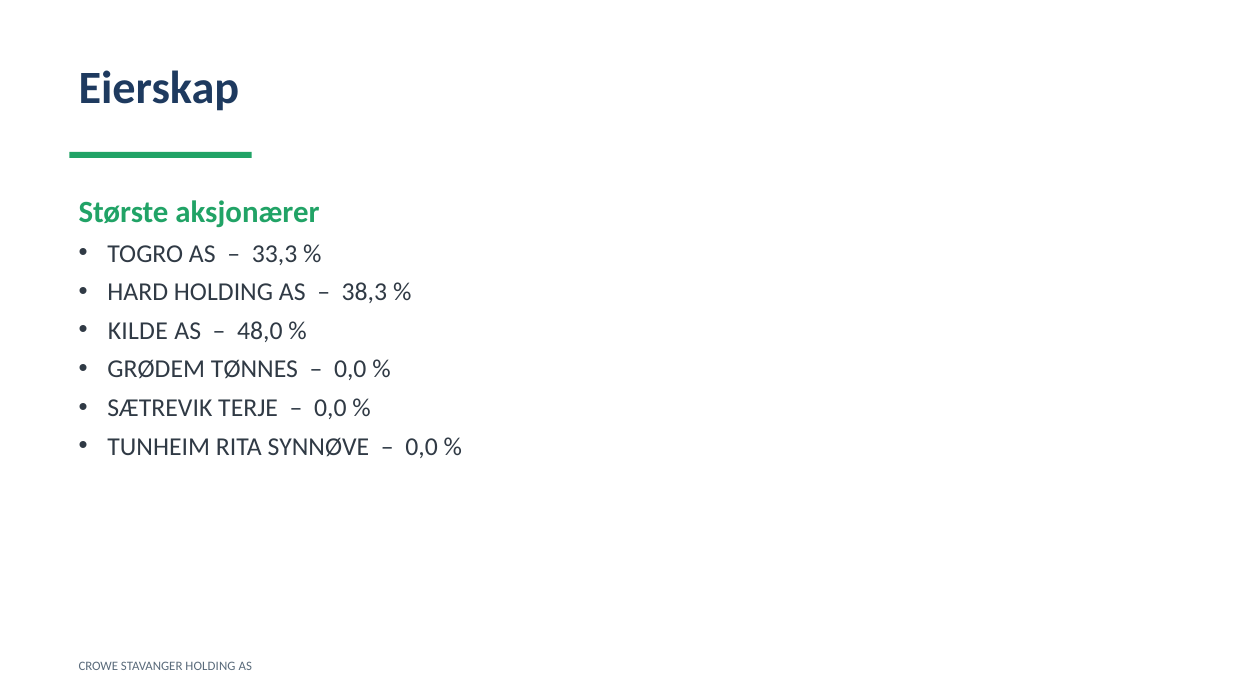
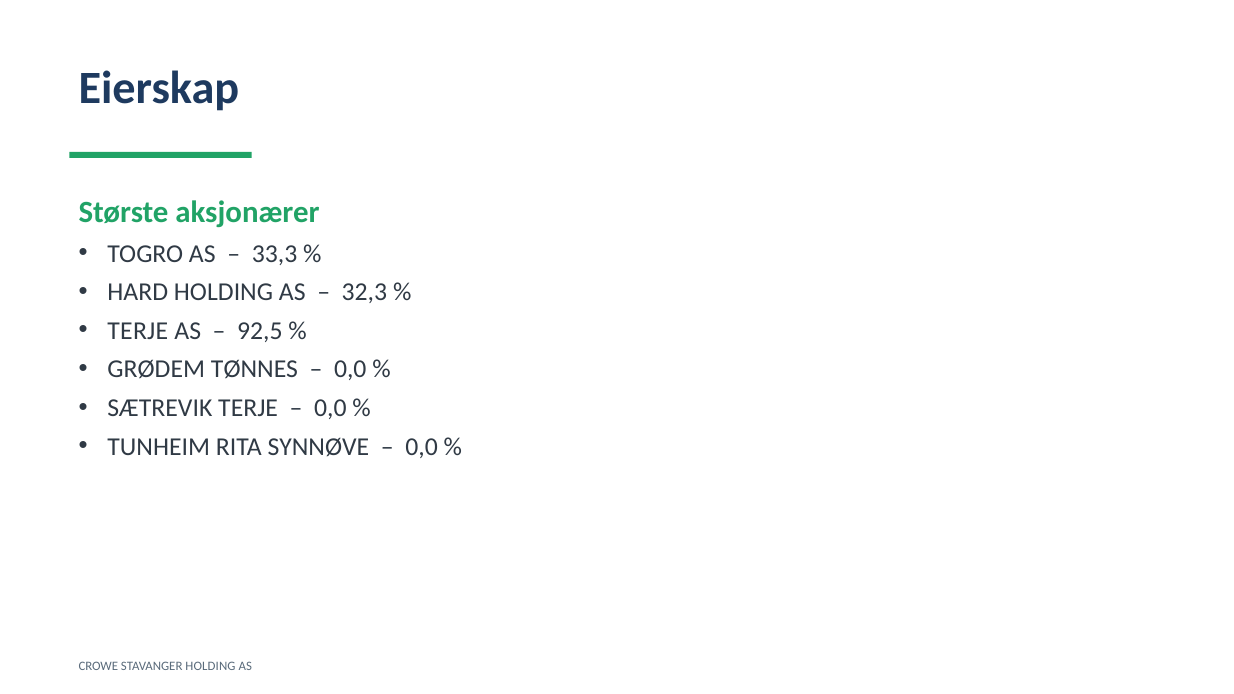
38,3: 38,3 -> 32,3 (364, 292)
KILDE: KILDE -> TERJE (138, 331)
48,0: 48,0 -> 92,5 (260, 331)
